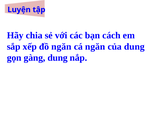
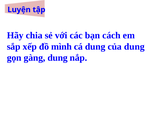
đồ ngăn: ngăn -> mình (61, 46)
cá ngăn: ngăn -> dung (95, 46)
